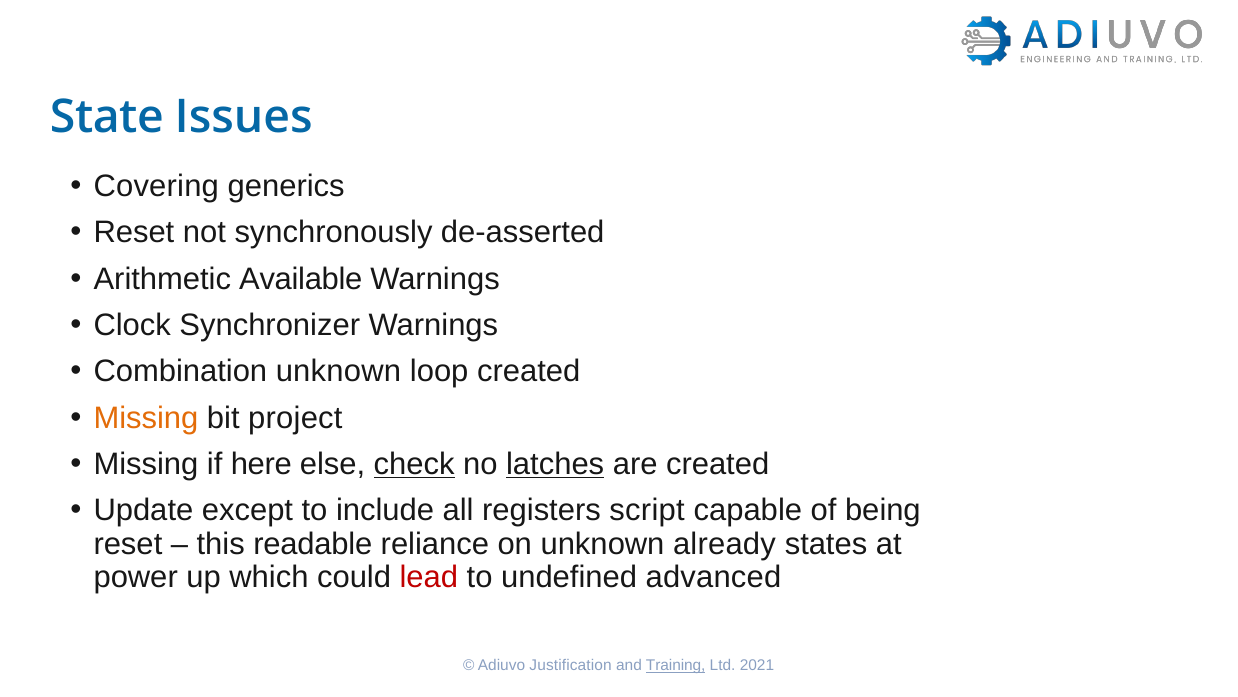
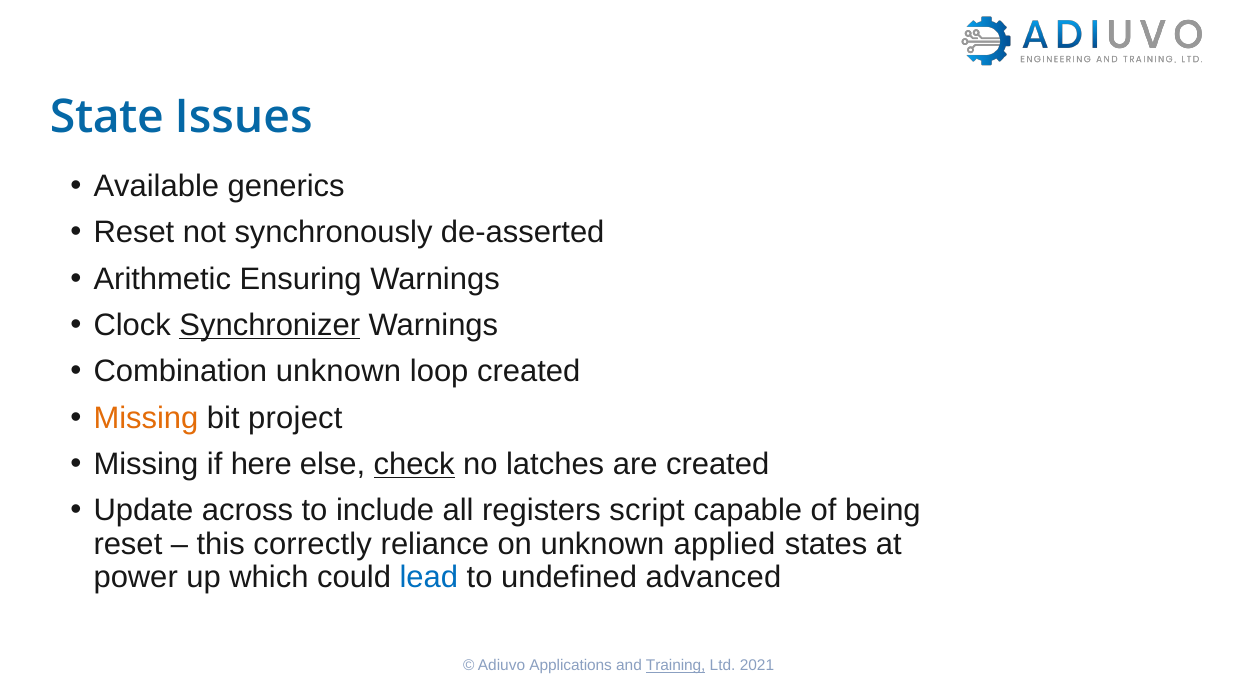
Covering: Covering -> Available (156, 186)
Available: Available -> Ensuring (301, 279)
Synchronizer underline: none -> present (270, 325)
latches underline: present -> none (555, 464)
except: except -> across (247, 510)
readable: readable -> correctly (313, 544)
already: already -> applied (724, 544)
lead colour: red -> blue (429, 577)
Justification: Justification -> Applications (571, 665)
